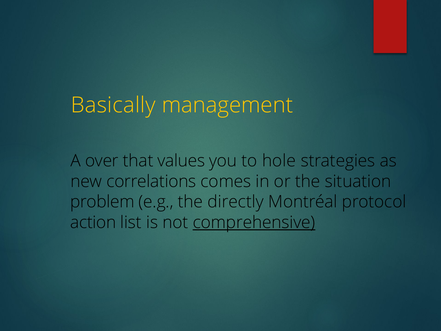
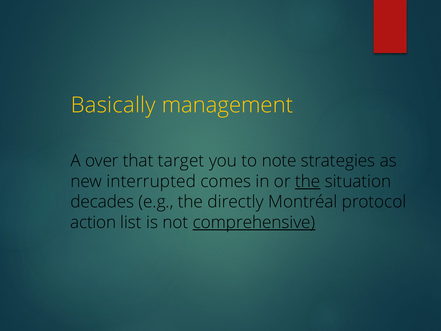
values: values -> target (181, 161)
hole: hole -> note (279, 161)
correlations: correlations -> interrupted (151, 181)
the underline: none -> present (308, 181)
problem: problem -> decades (102, 202)
